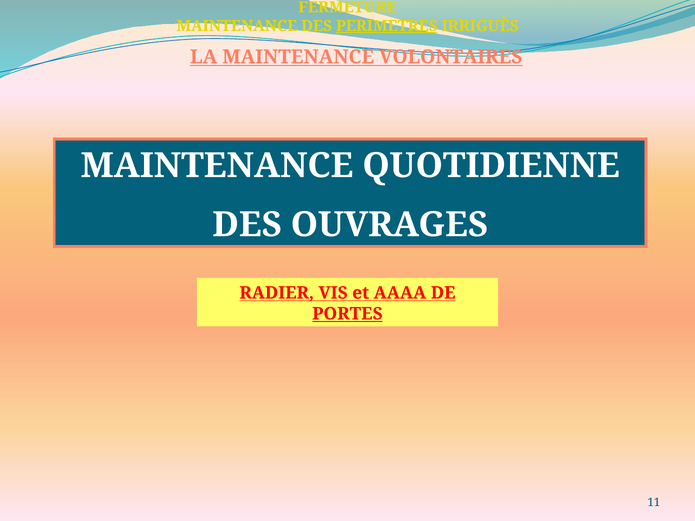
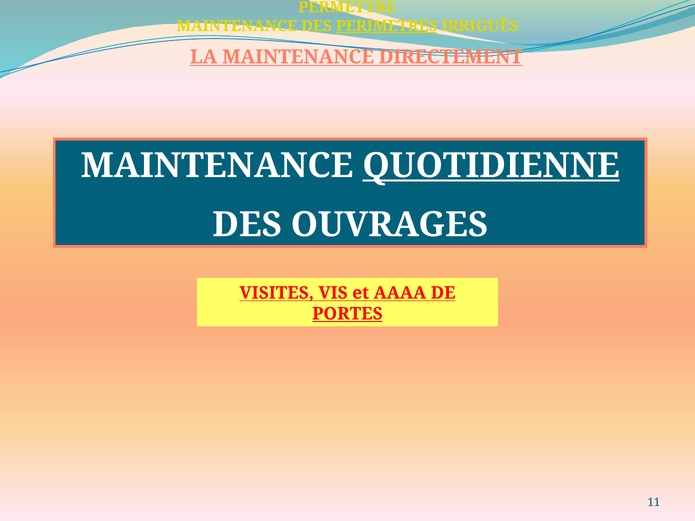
FERMETURE: FERMETURE -> PERMETTRE (347, 7)
VOLONTAIRES: VOLONTAIRES -> DIRECTEMENT (451, 57)
QUOTIDIENNE underline: none -> present (491, 166)
RADIER: RADIER -> VISITES (277, 293)
